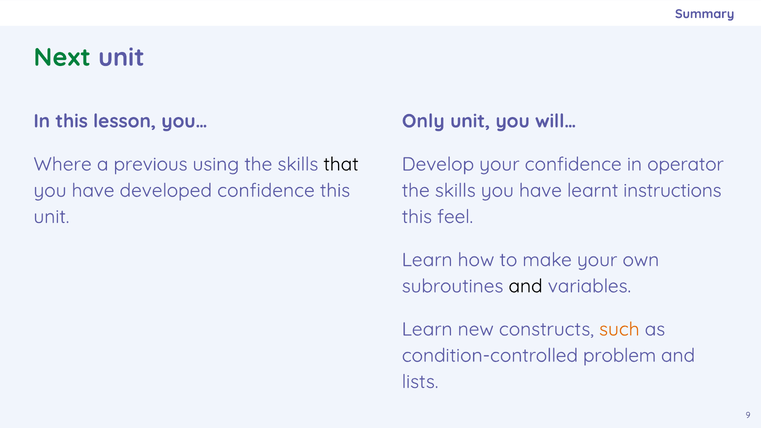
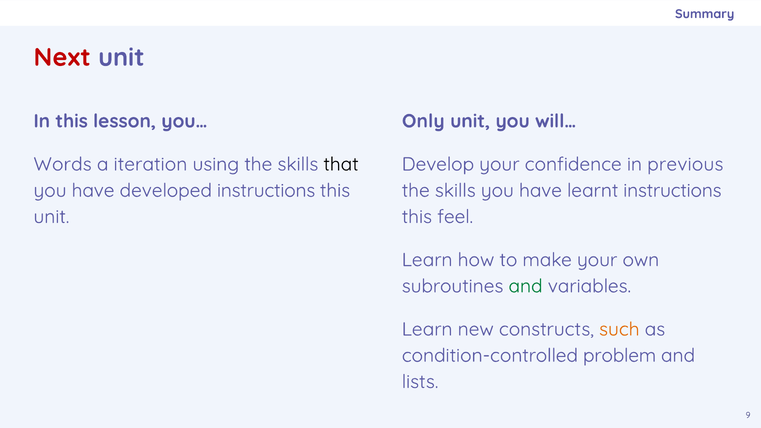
Next colour: green -> red (62, 57)
Where: Where -> Words (63, 164)
previous: previous -> iteration (150, 164)
operator: operator -> previous (685, 164)
developed confidence: confidence -> instructions (266, 191)
and colour: black -> green (526, 286)
